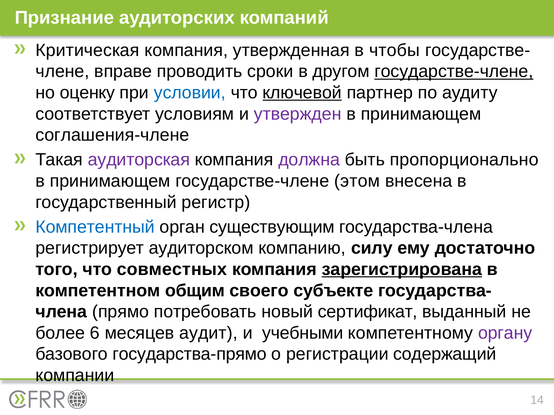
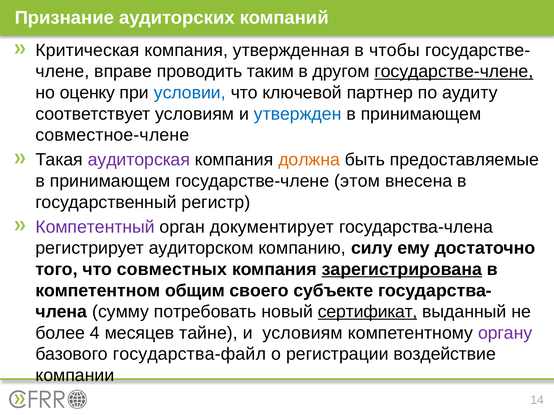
сроки: сроки -> таким (270, 72)
ключевой underline: present -> none (302, 93)
утвержден colour: purple -> blue (298, 114)
соглашения-члене: соглашения-члене -> совместное-члене (112, 135)
должна colour: purple -> orange (309, 160)
пропорционально: пропорционально -> предоставляемые (464, 160)
Компетентный colour: blue -> purple (95, 227)
существующим: существующим -> документирует (272, 227)
прямо: прямо -> сумму (121, 312)
сертификат underline: none -> present (368, 312)
6: 6 -> 4 (95, 333)
аудит: аудит -> тайне (209, 333)
и учебными: учебными -> условиям (303, 333)
государства-прямо: государства-прямо -> государства-файл (189, 355)
содержащий: содержащий -> воздействие (445, 355)
